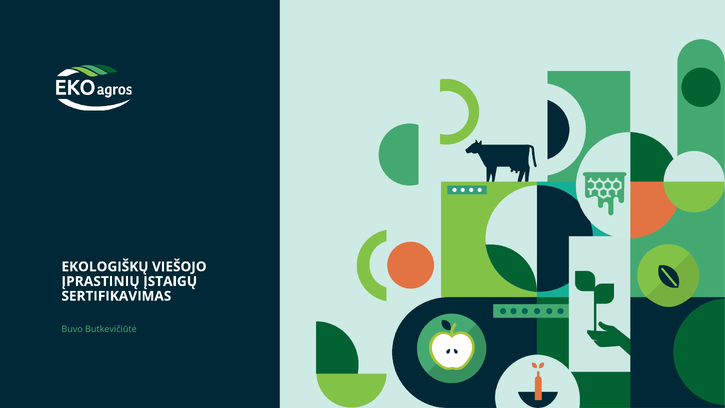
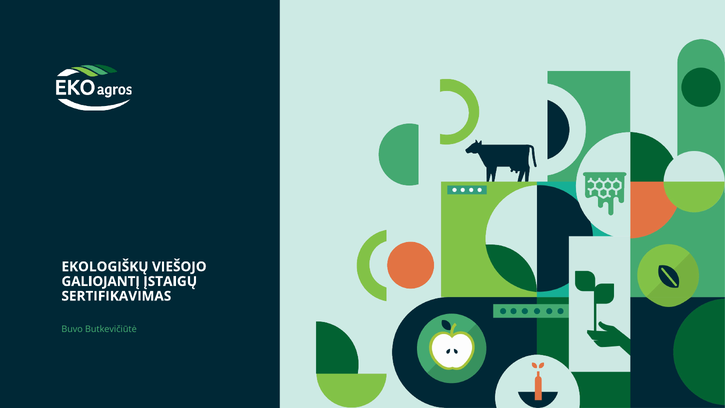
ĮPRASTINIŲ: ĮPRASTINIŲ -> GALIOJANTĮ (101, 281)
